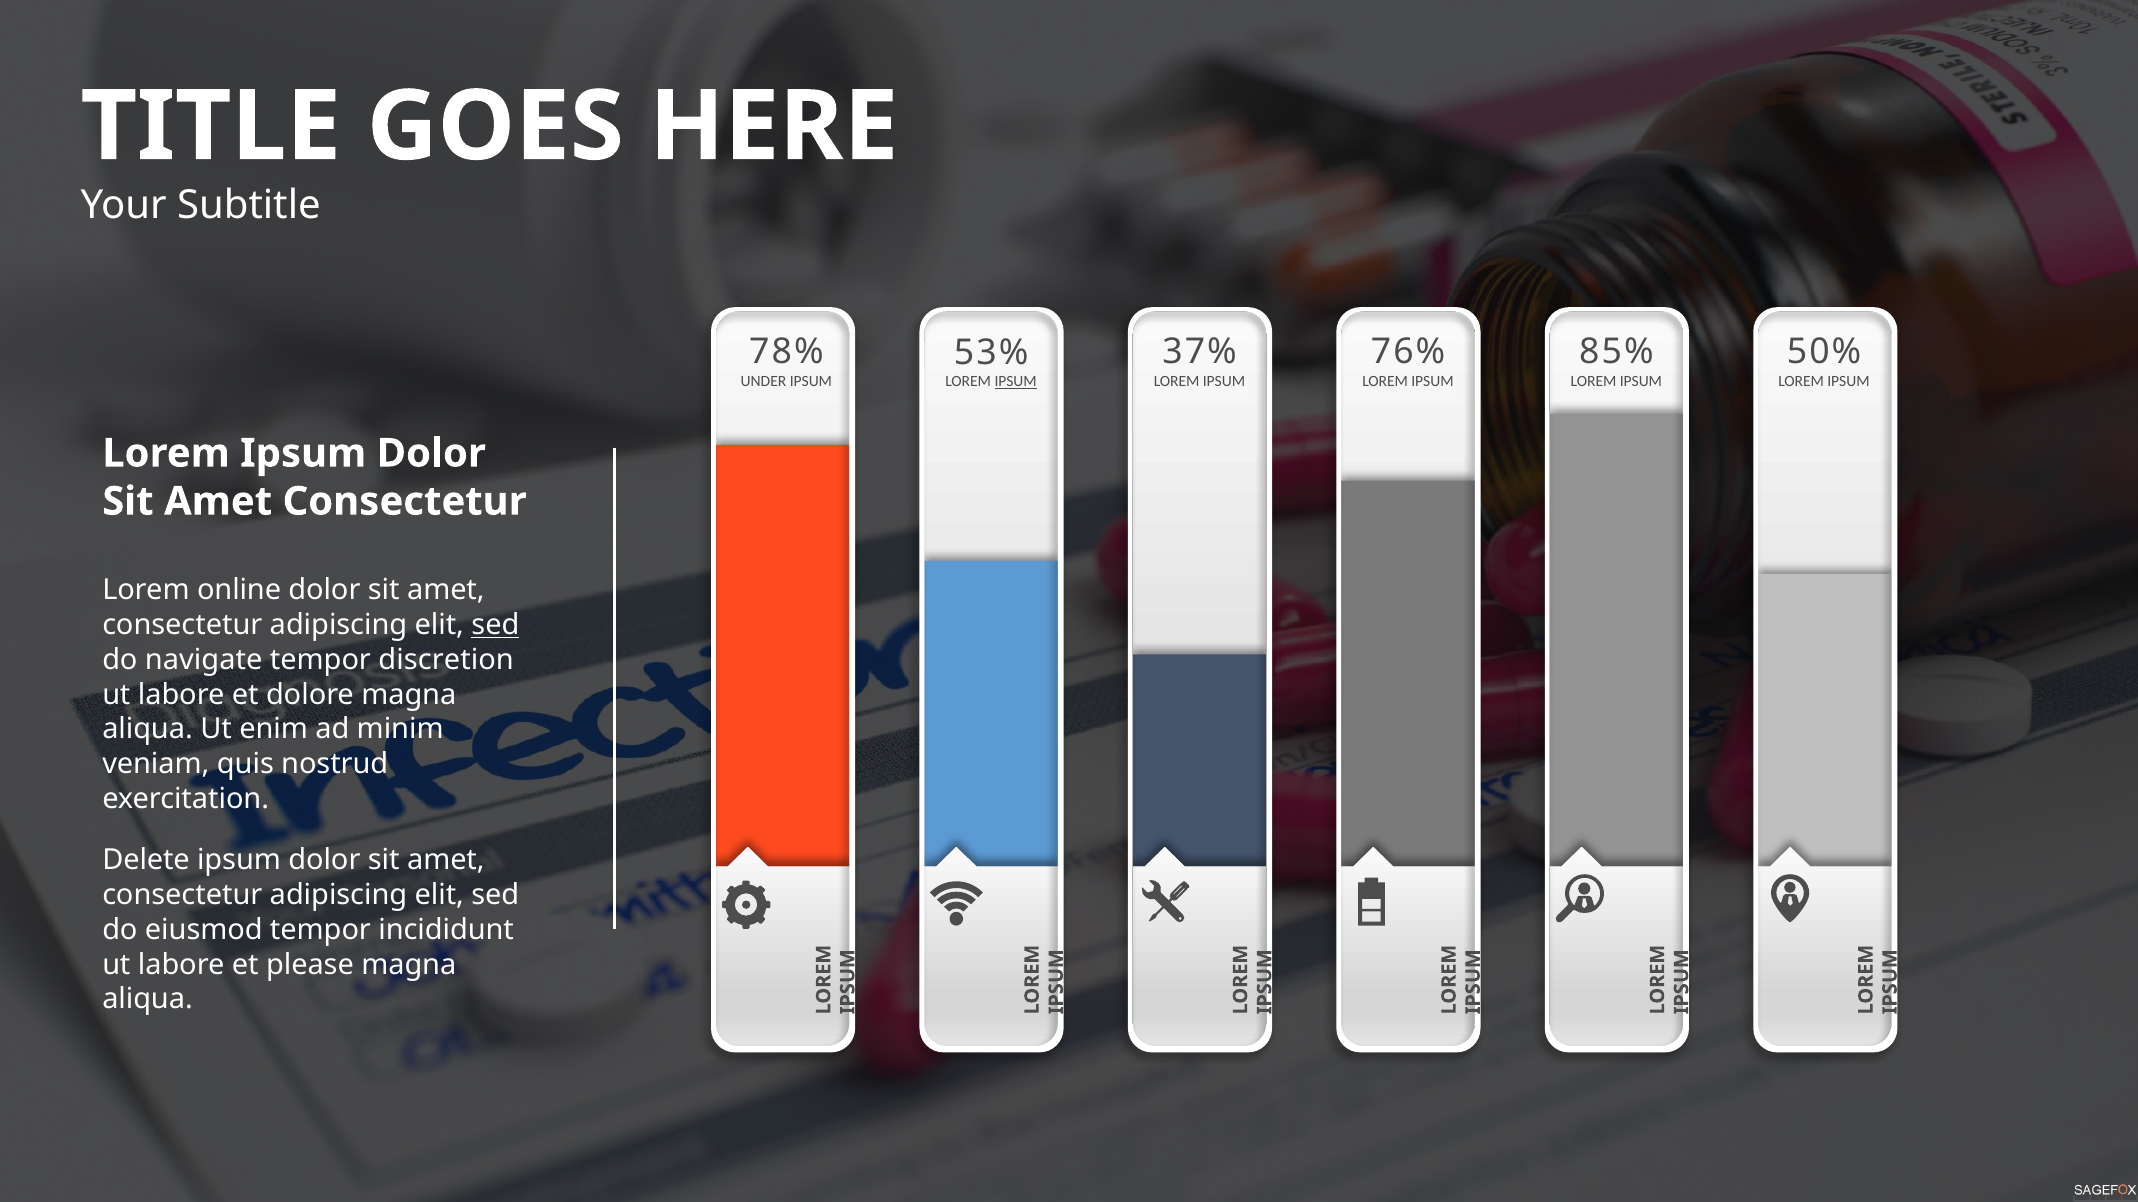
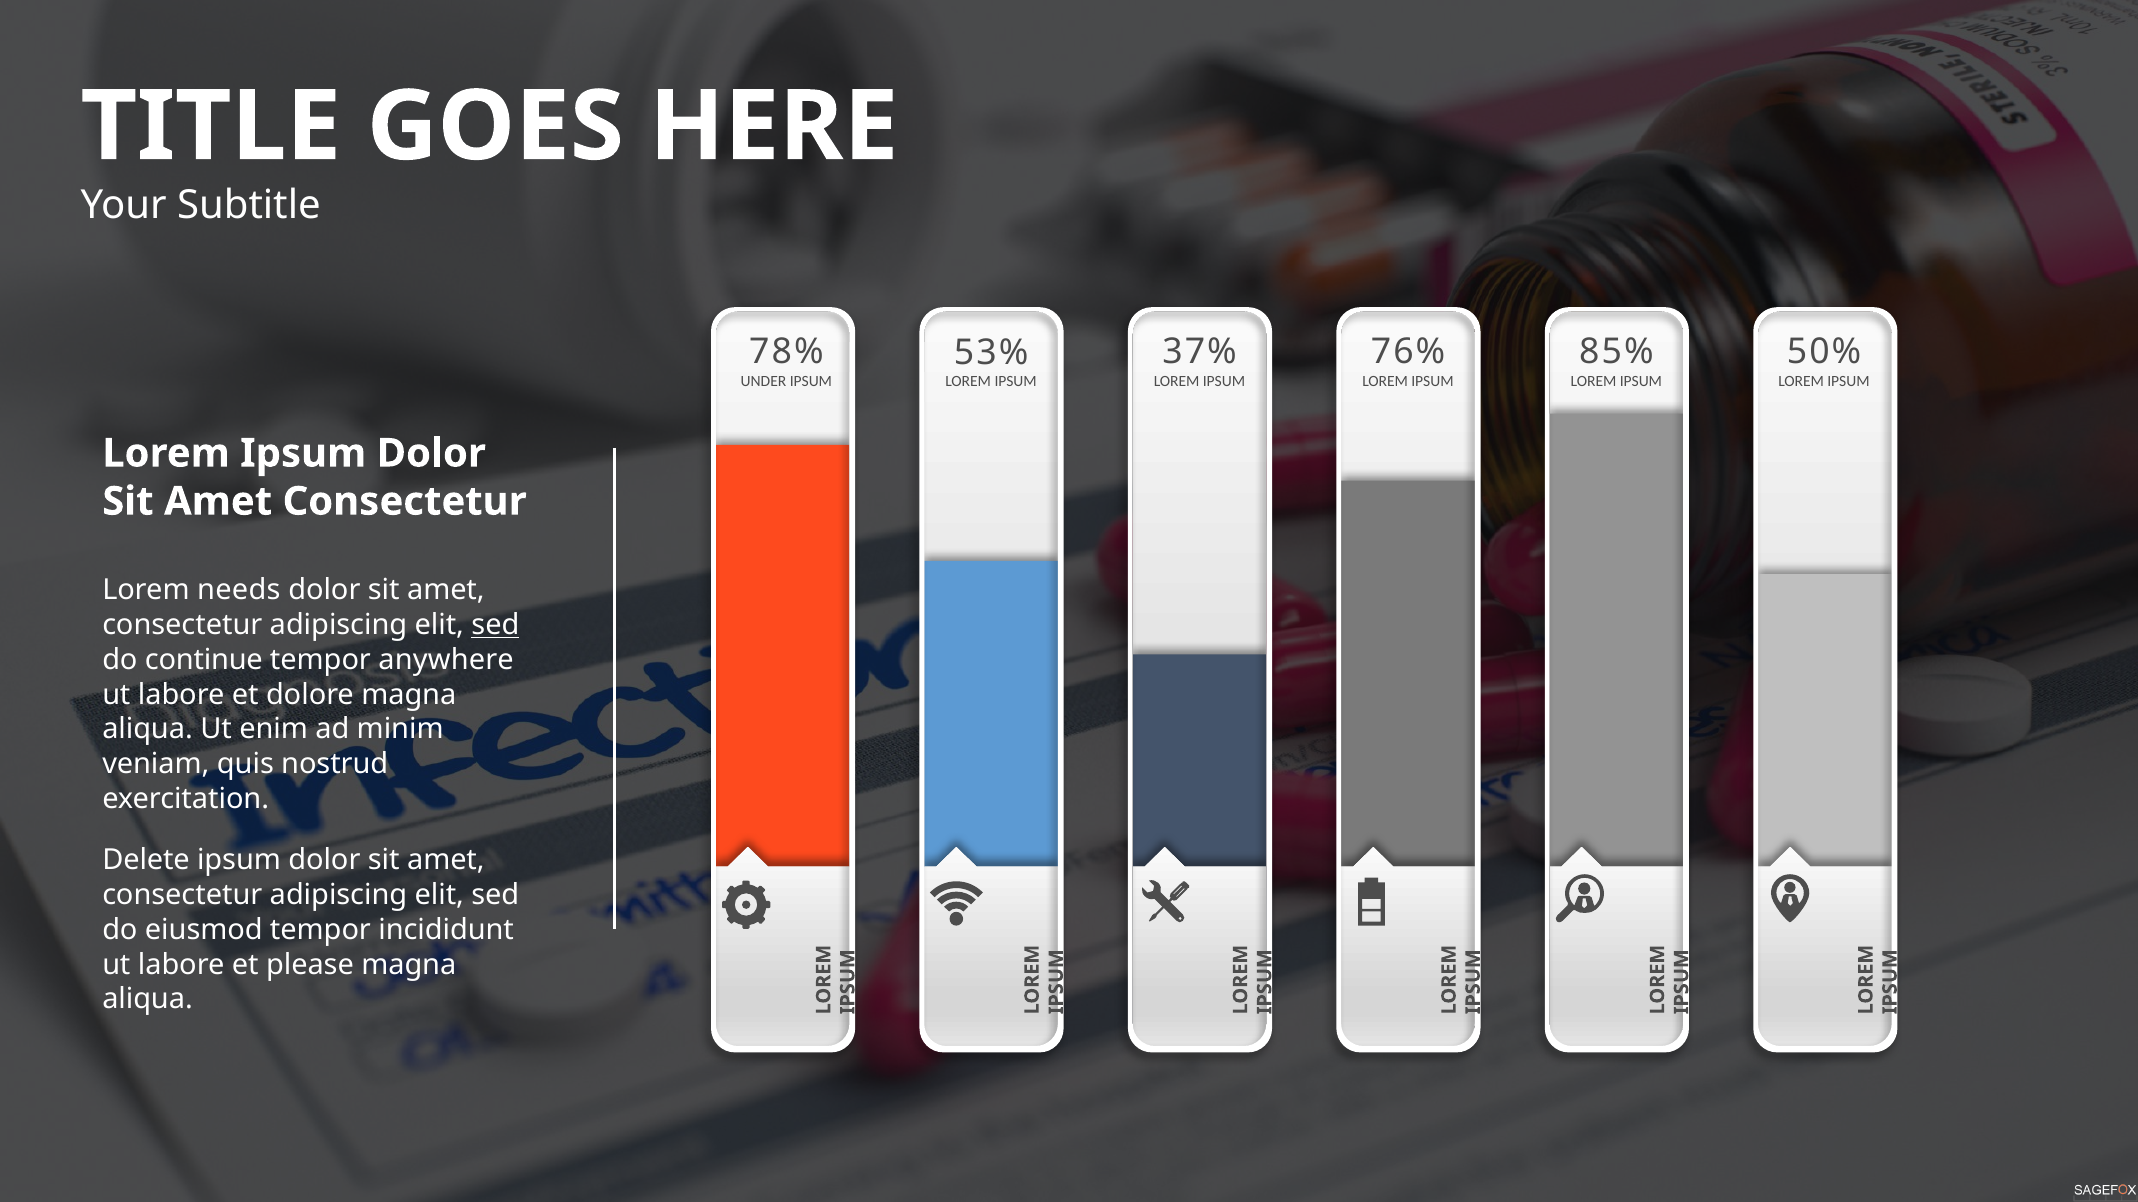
IPSUM underline: present -> none (1016, 382)
online: online -> needs (239, 590)
navigate: navigate -> continue (204, 660)
discretion: discretion -> anywhere (446, 660)
